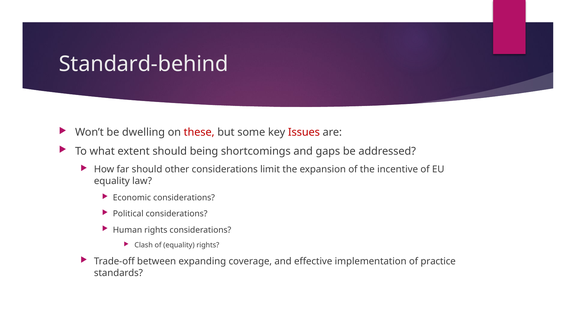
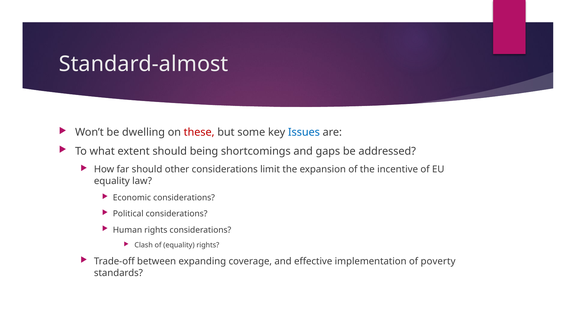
Standard-behind: Standard-behind -> Standard-almost (144, 64)
Issues colour: red -> blue (304, 132)
practice: practice -> poverty (438, 261)
